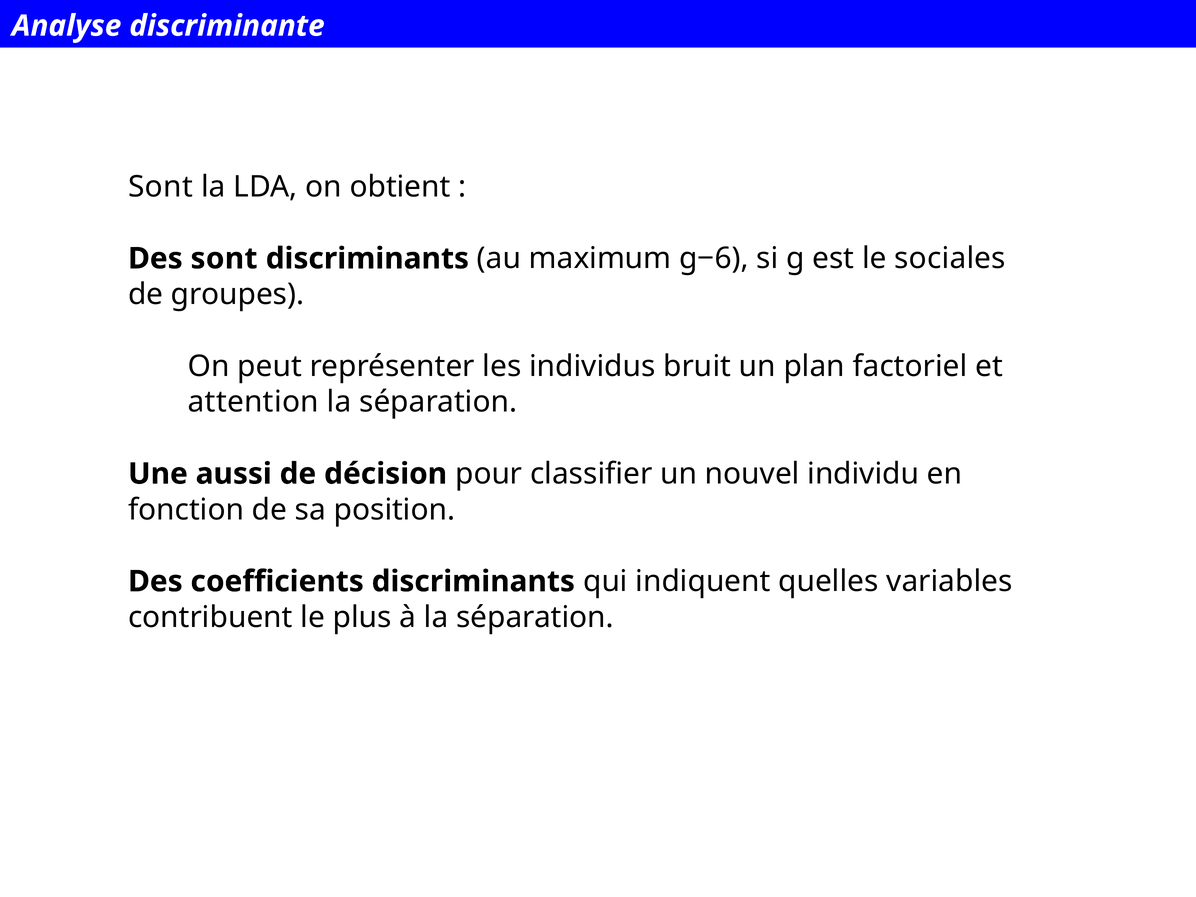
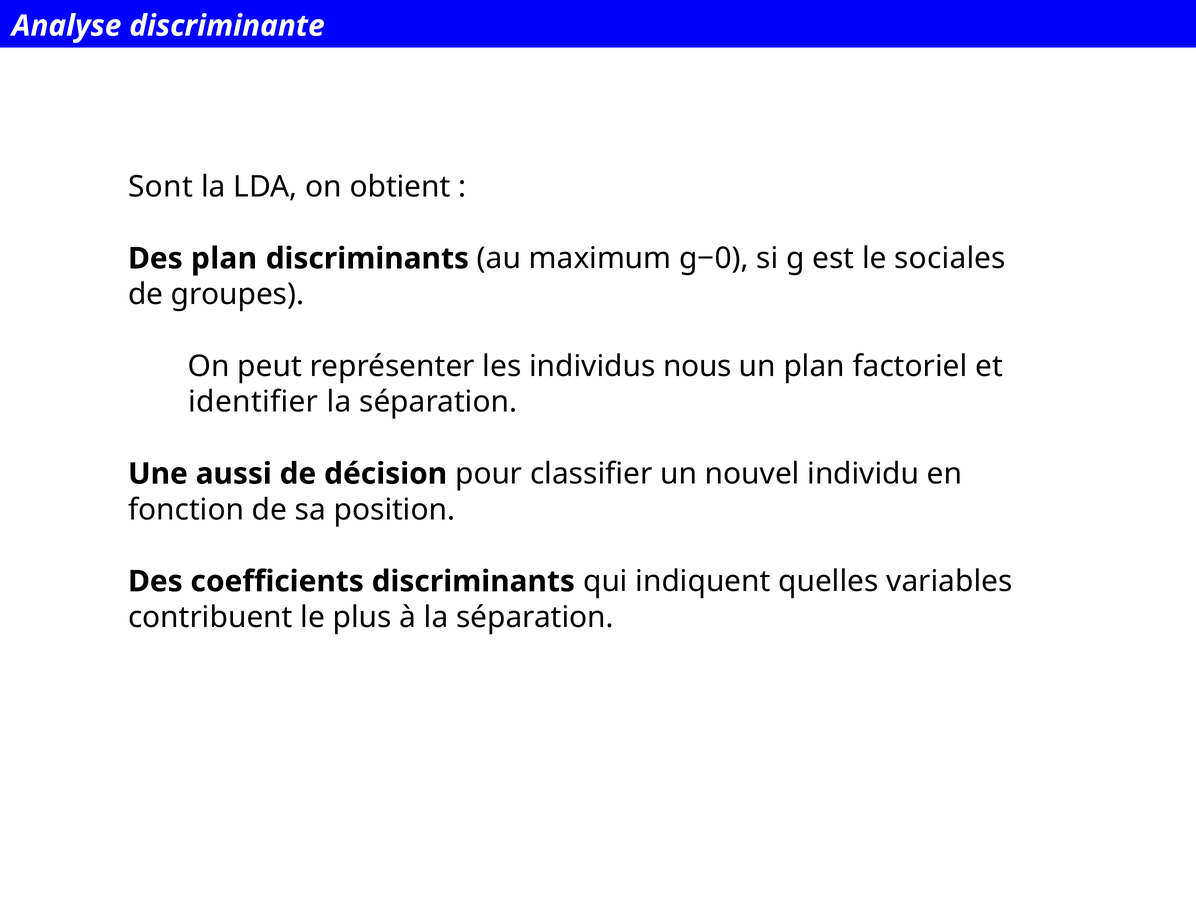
Des sont: sont -> plan (224, 259)
g−6: g−6 -> g−0 (714, 259)
bruit: bruit -> nous (697, 366)
attention: attention -> identifier (253, 402)
